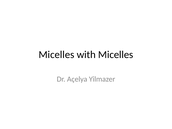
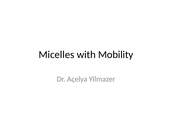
with Micelles: Micelles -> Mobility (116, 55)
